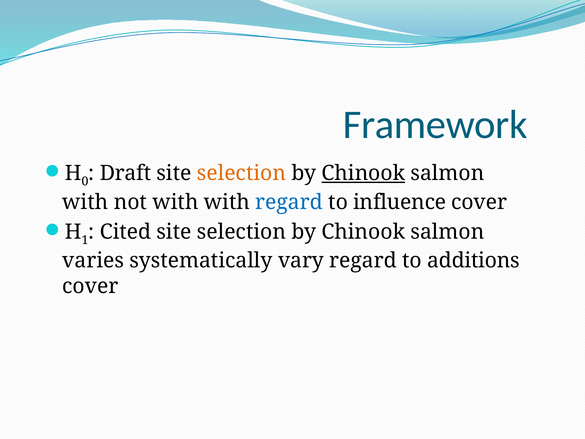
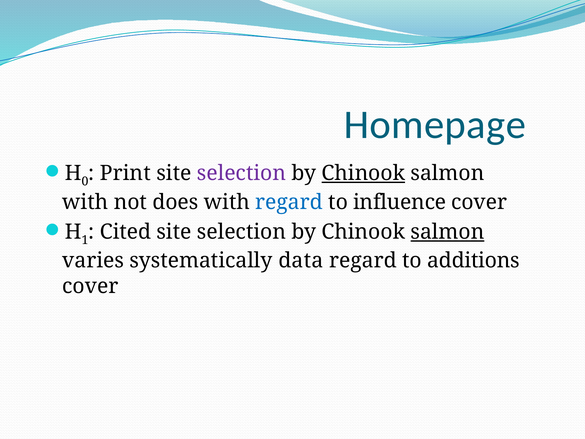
Framework: Framework -> Homepage (435, 125)
Draft: Draft -> Print (125, 173)
selection colour: orange -> purple (242, 173)
not with: with -> does (175, 202)
salmon underline: none -> present (447, 232)
vary: vary -> data (301, 260)
